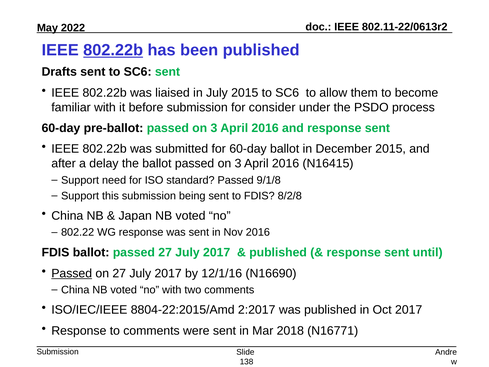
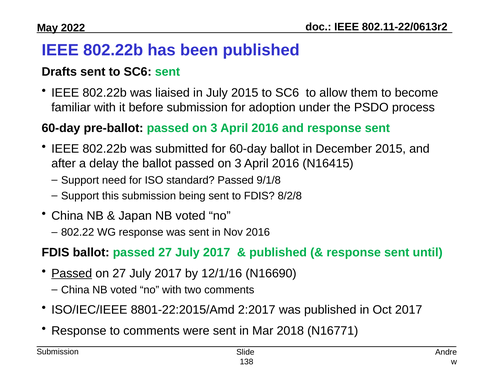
802.22b underline: present -> none (113, 50)
consider: consider -> adoption (272, 107)
8804-22:2015/Amd: 8804-22:2015/Amd -> 8801-22:2015/Amd (183, 310)
